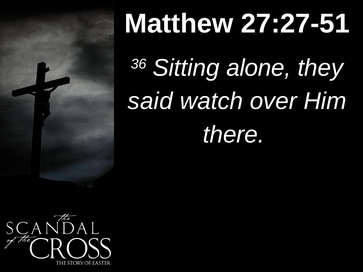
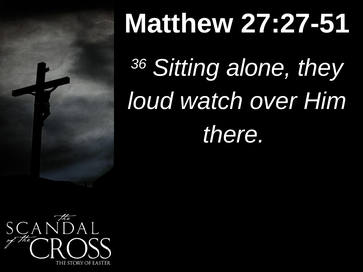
said: said -> loud (150, 101)
